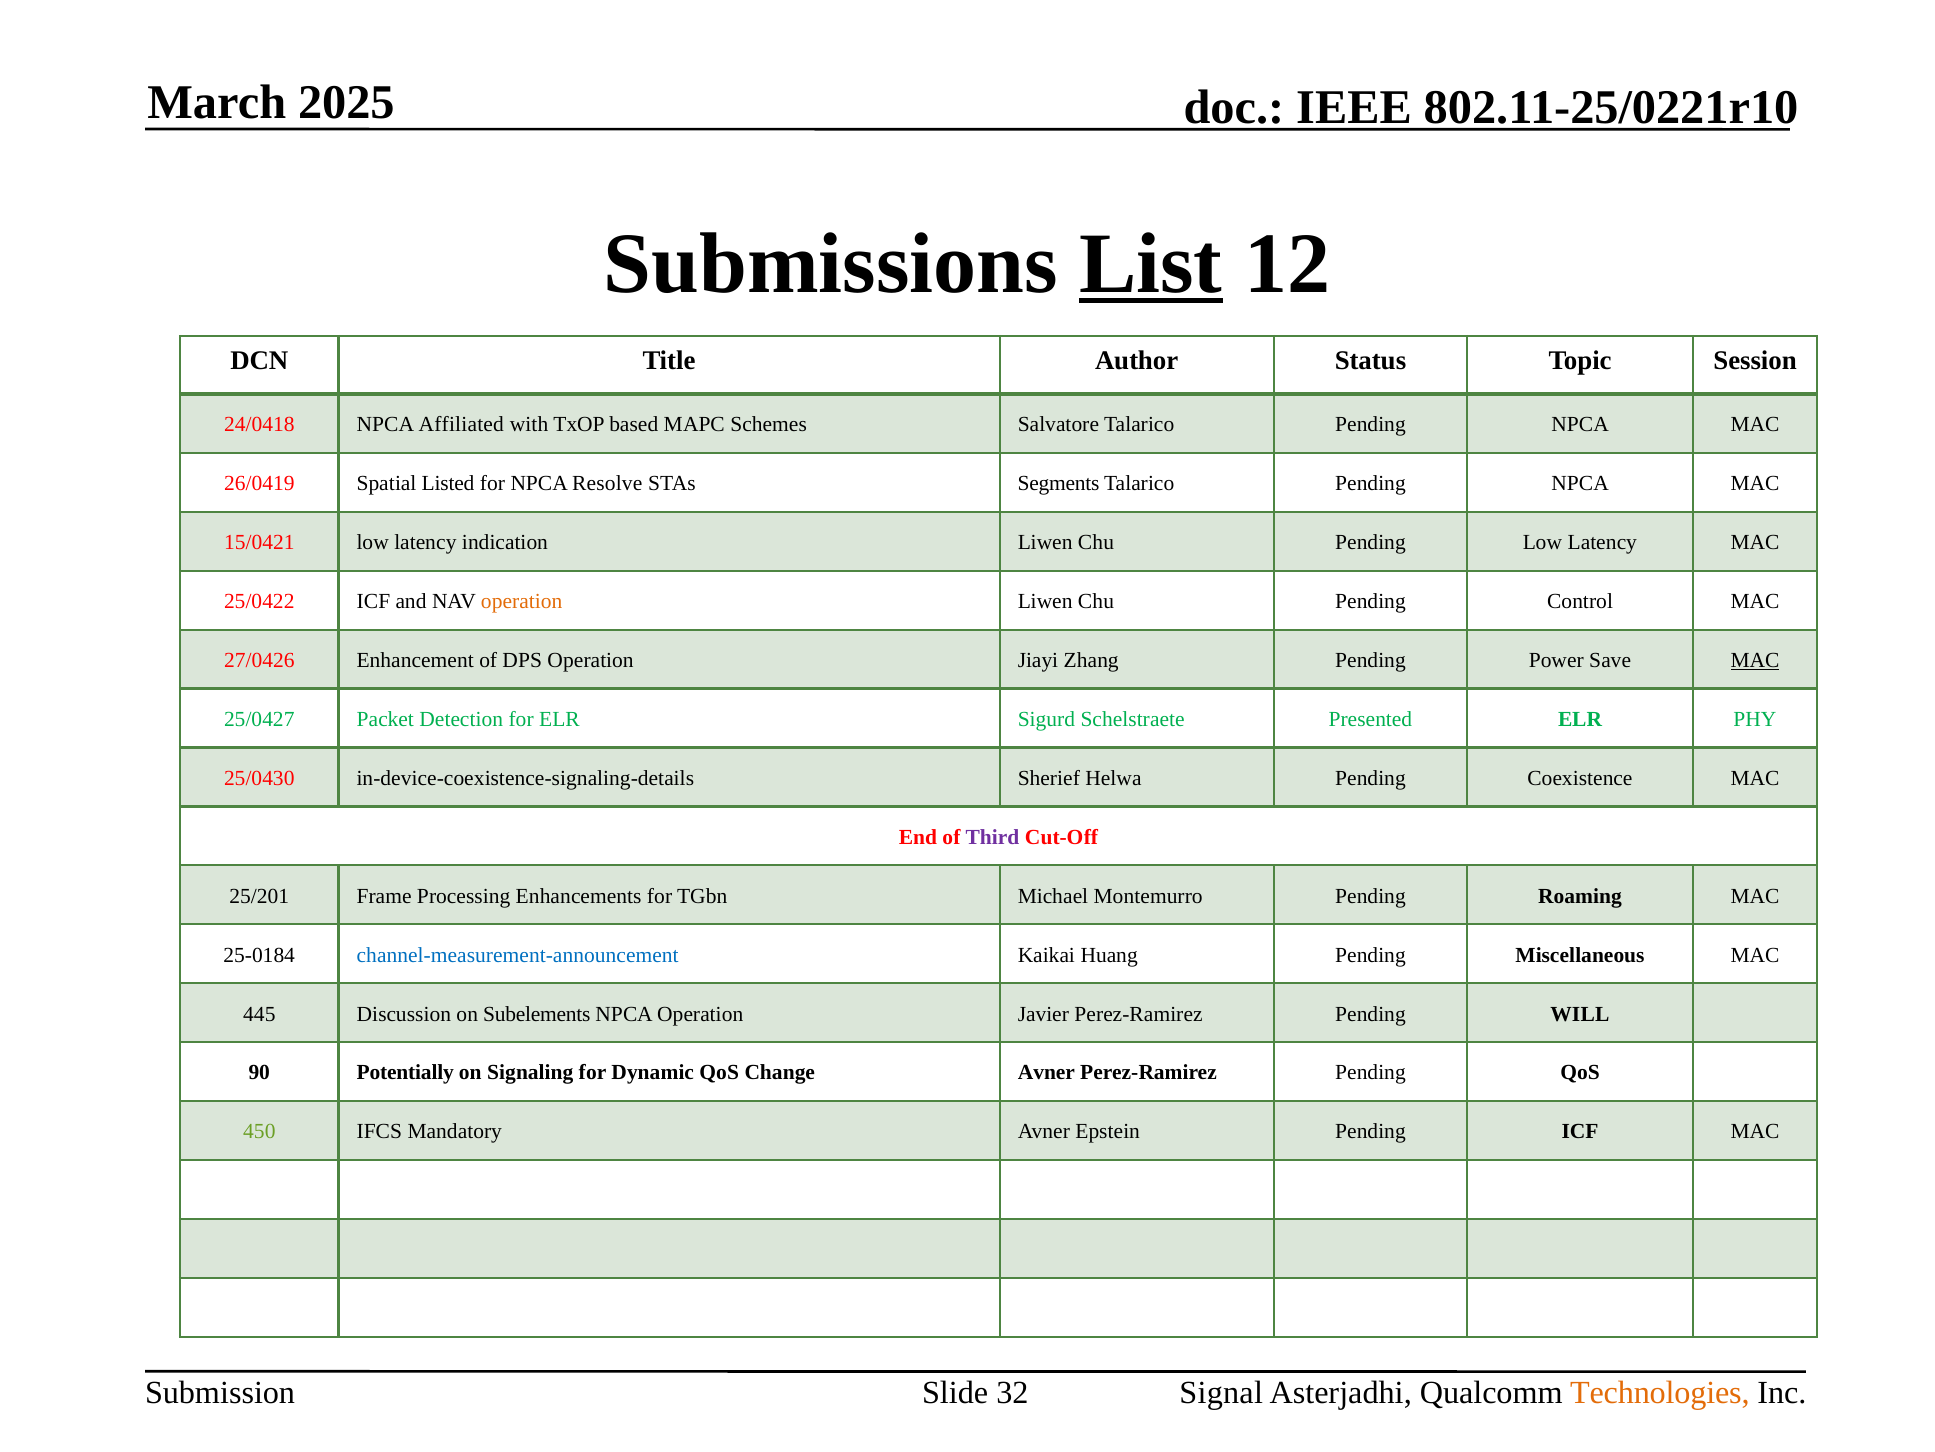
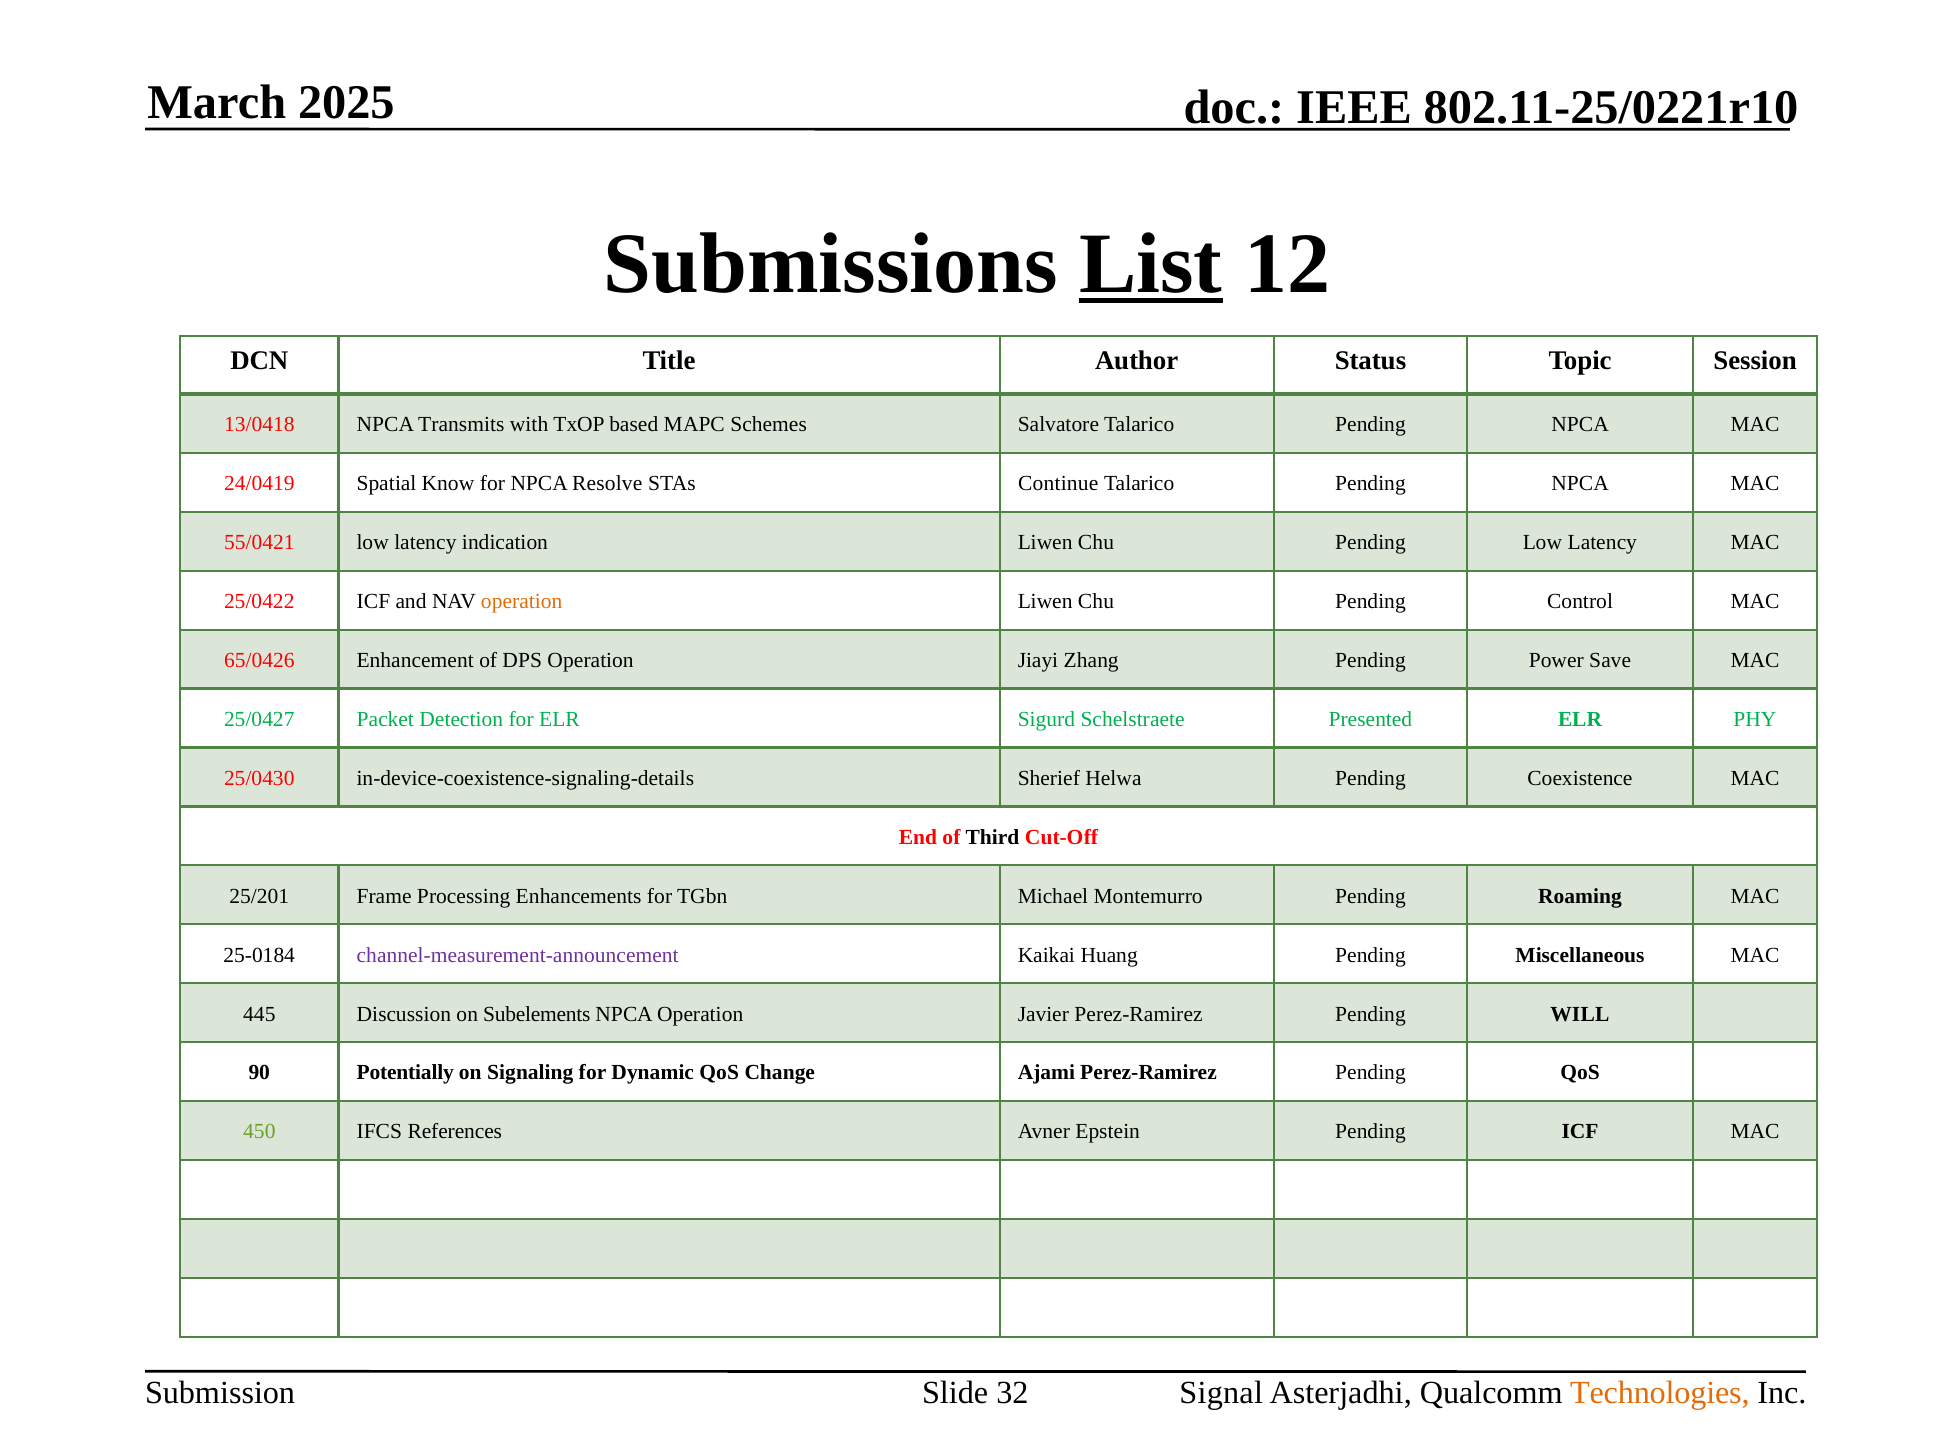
24/0418: 24/0418 -> 13/0418 (259, 425)
Affiliated: Affiliated -> Transmits (461, 425)
26/0419: 26/0419 -> 24/0419 (259, 483)
Listed: Listed -> Know (448, 483)
Segments: Segments -> Continue (1058, 483)
15/0421: 15/0421 -> 55/0421 (259, 542)
27/0426: 27/0426 -> 65/0426 (259, 660)
MAC underline: present -> none (1755, 660)
Third colour: purple -> black (992, 837)
channel-measurement-announcement colour: blue -> purple (518, 955)
Change Avner: Avner -> Ajami (1046, 1072)
Mandatory: Mandatory -> References (455, 1131)
